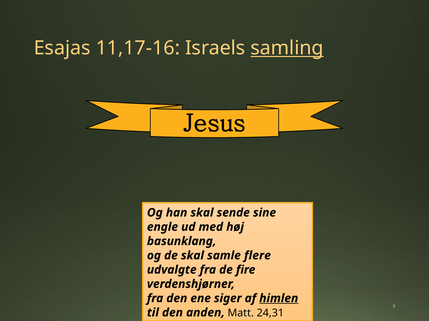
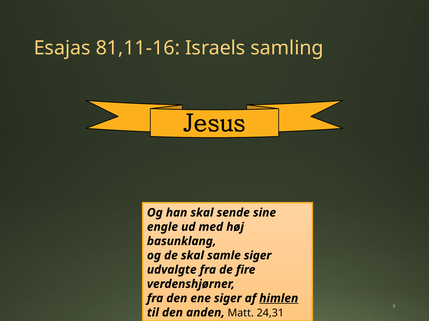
11,17-16: 11,17-16 -> 81,11-16 (138, 48)
samling underline: present -> none (287, 48)
samle flere: flere -> siger (258, 256)
